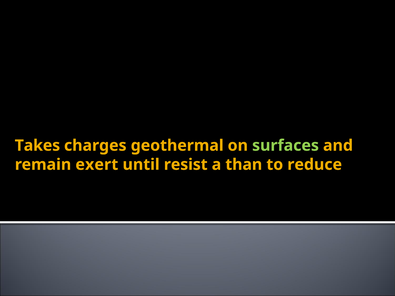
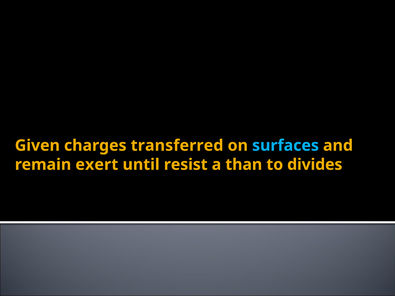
Takes: Takes -> Given (37, 146)
geothermal: geothermal -> transferred (177, 146)
surfaces colour: light green -> light blue (285, 146)
reduce: reduce -> divides (315, 165)
